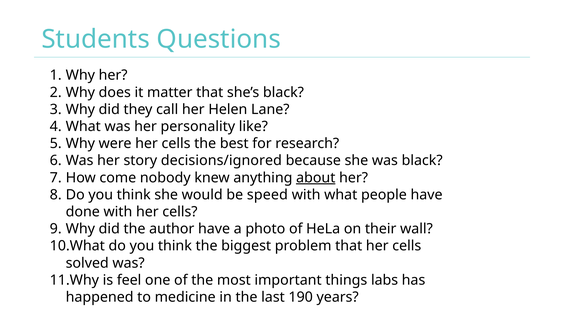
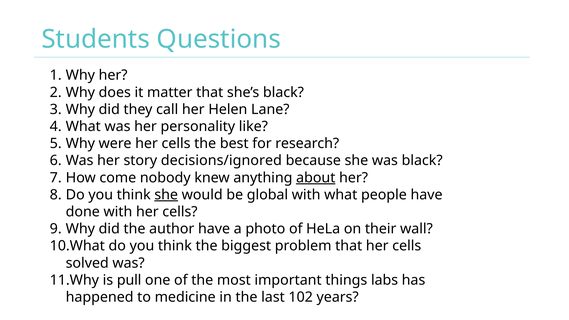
she underline: none -> present (166, 195)
speed: speed -> global (267, 195)
feel: feel -> pull (129, 280)
190: 190 -> 102 (301, 297)
